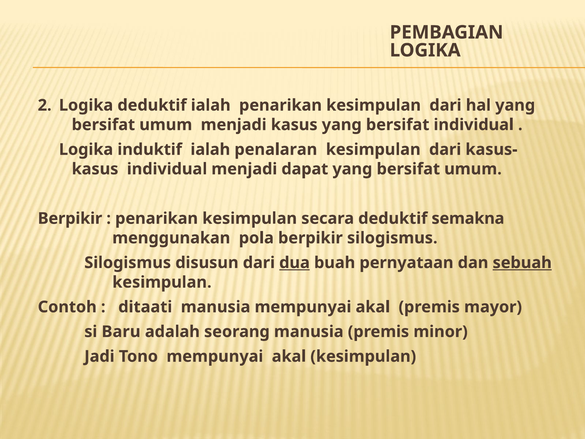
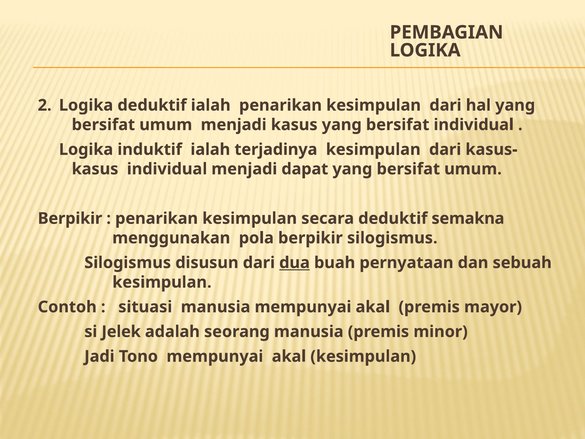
penalaran: penalaran -> terjadinya (276, 149)
sebuah underline: present -> none (522, 263)
ditaati: ditaati -> situasi (145, 307)
Baru: Baru -> Jelek (121, 331)
